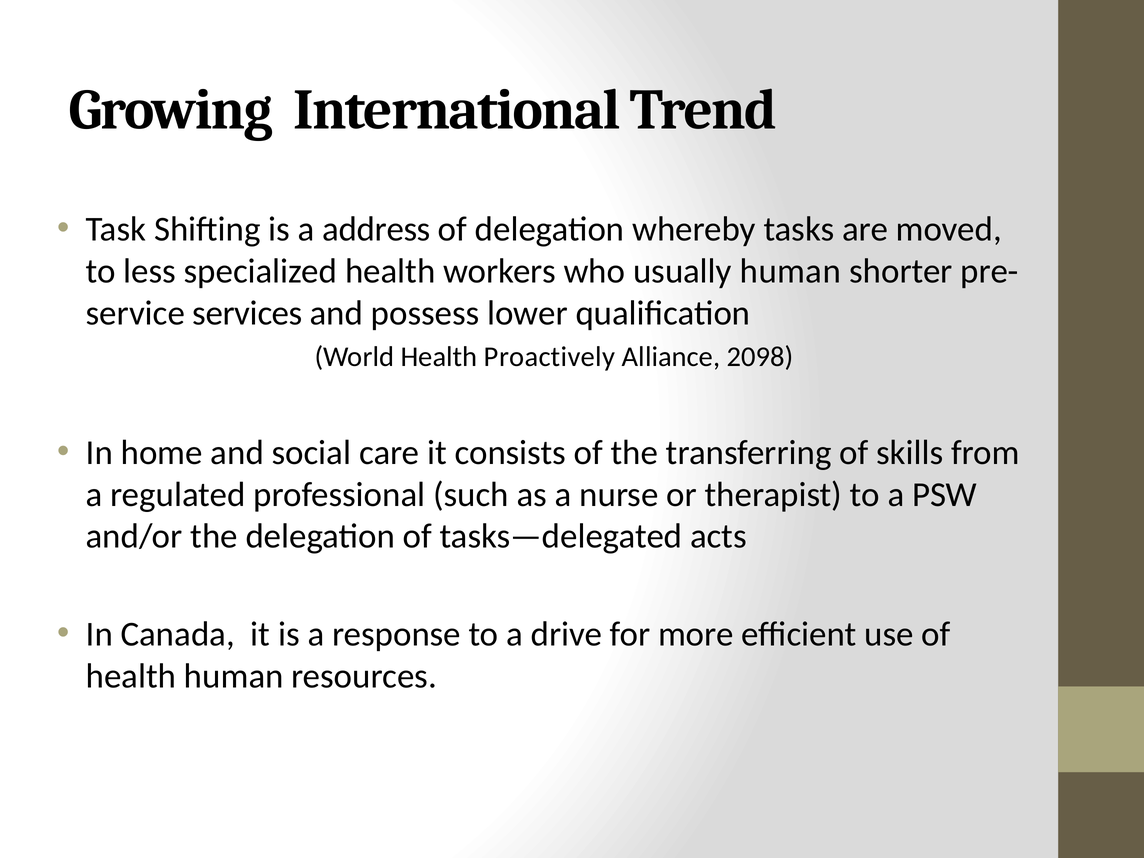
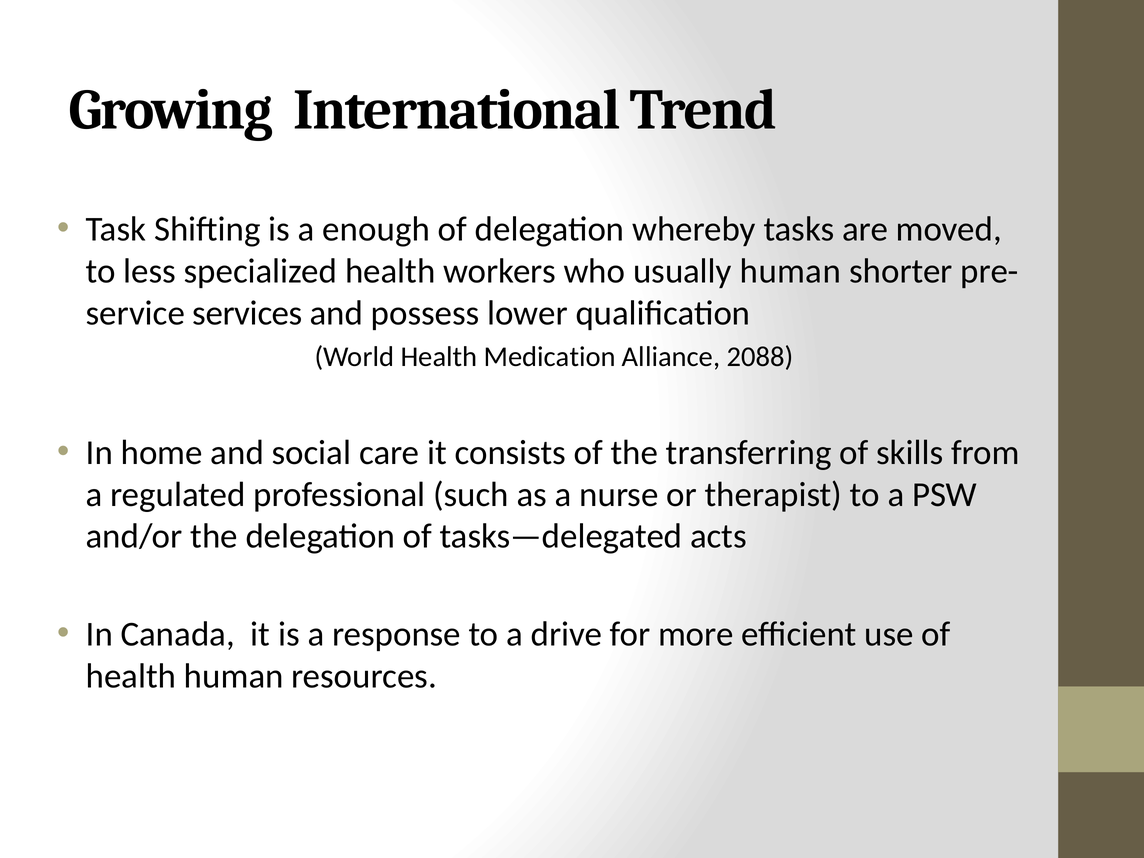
address: address -> enough (376, 229)
Proactively: Proactively -> Medication (550, 357)
2098: 2098 -> 2088 (760, 357)
